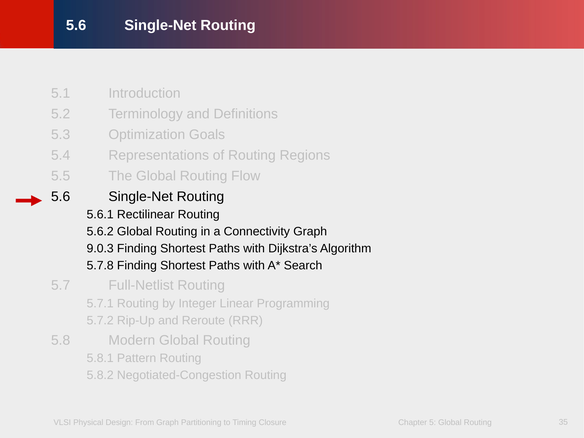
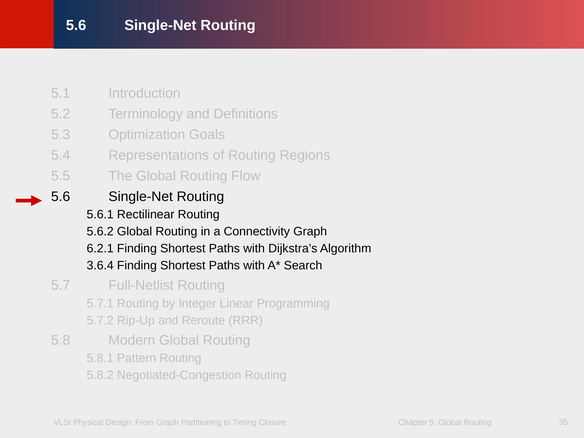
9.0.3: 9.0.3 -> 6.2.1 (100, 249)
5.7.8: 5.7.8 -> 3.6.4 (100, 266)
